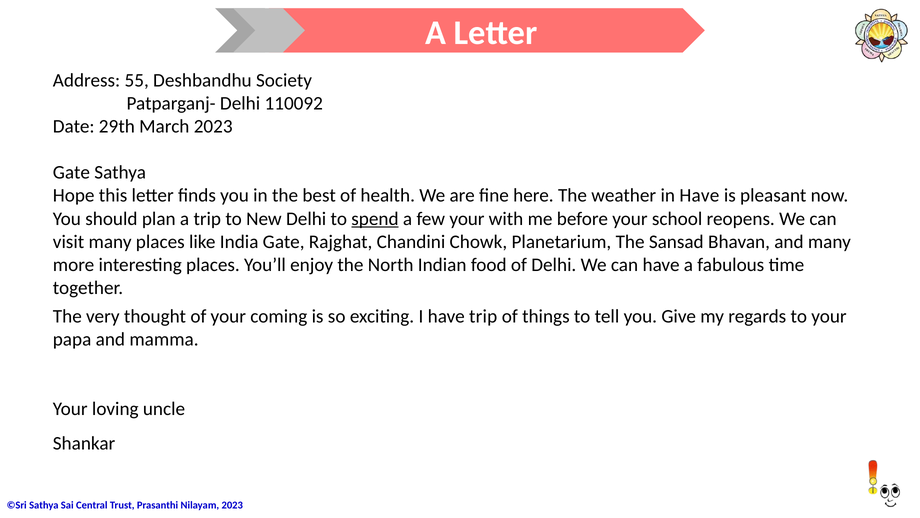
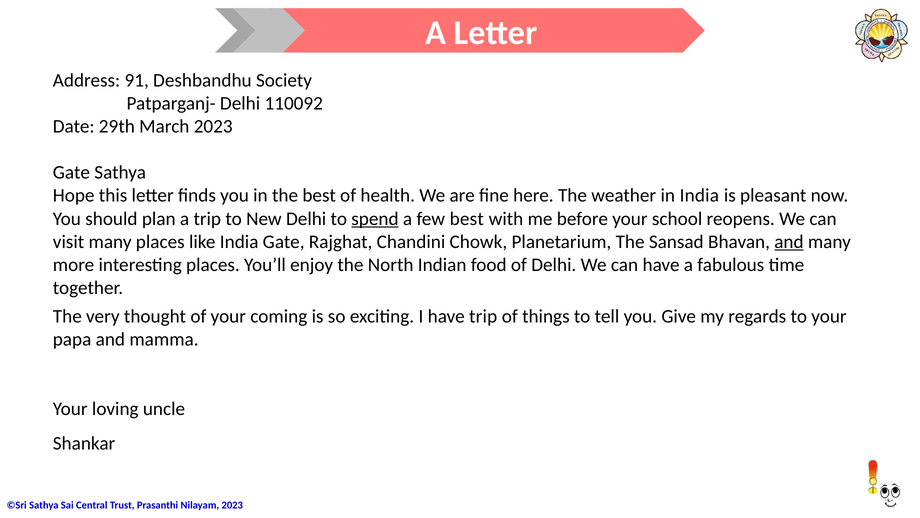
55: 55 -> 91 (137, 80)
in Have: Have -> India (699, 195)
few your: your -> best (467, 218)
and underline: none -> present (789, 241)
